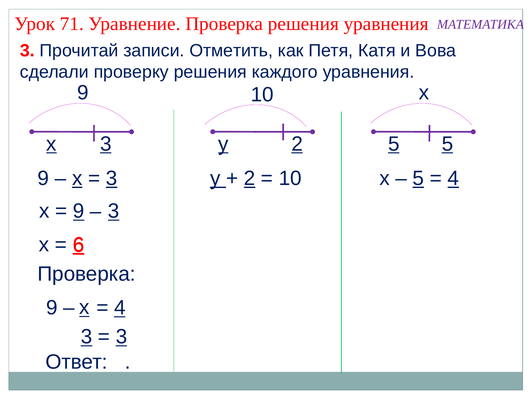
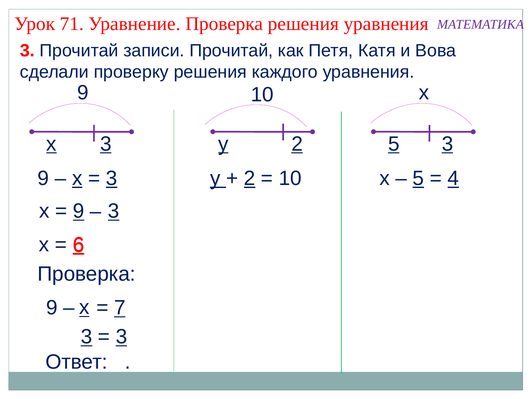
записи Отметить: Отметить -> Прочитай (231, 51)
5 5: 5 -> 3 (447, 144)
4: 4 -> 7 (120, 308)
